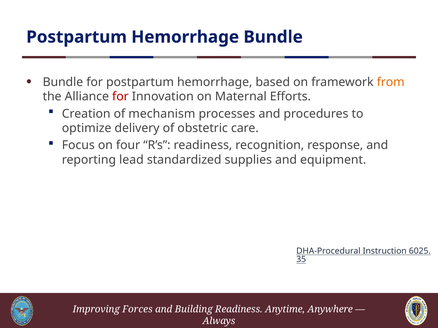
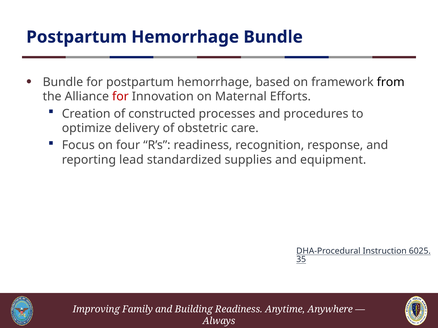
from colour: orange -> black (391, 82)
mechanism: mechanism -> constructed (162, 114)
Forces: Forces -> Family (138, 310)
